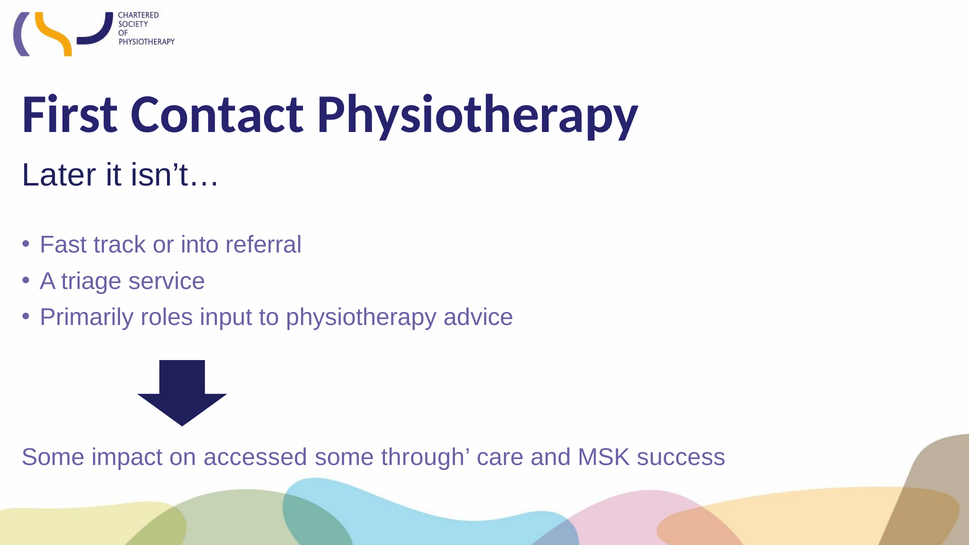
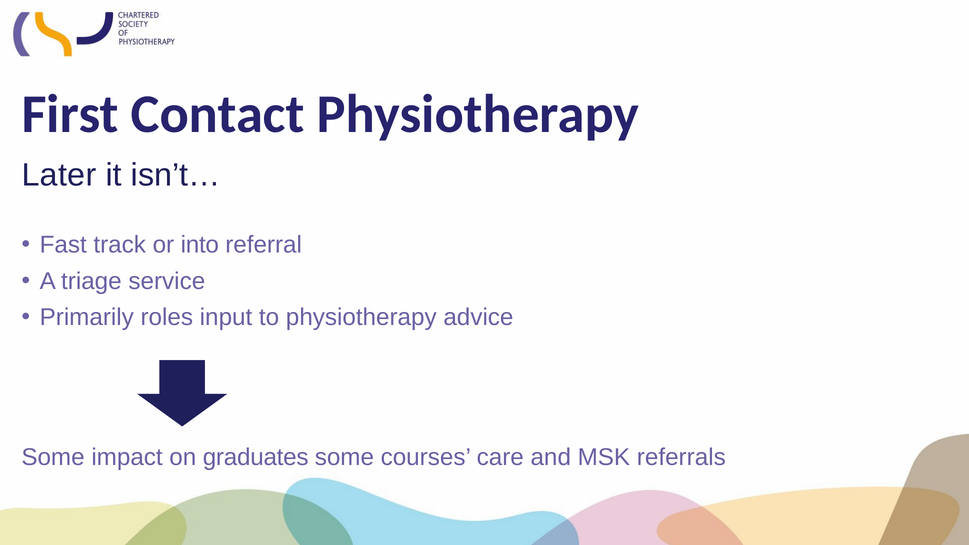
accessed: accessed -> graduates (256, 457)
through: through -> courses (426, 457)
success: success -> referrals (681, 457)
